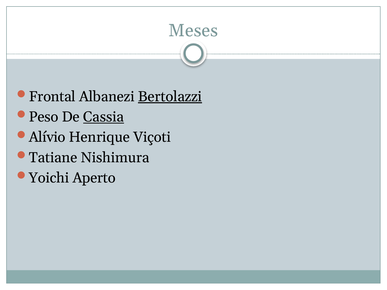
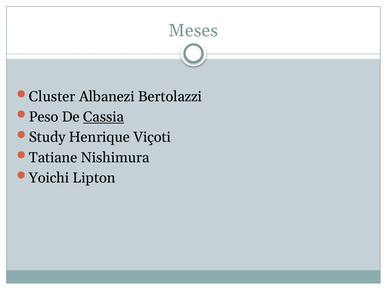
Frontal: Frontal -> Cluster (52, 97)
Bertolazzi underline: present -> none (170, 97)
Alívio: Alívio -> Study (47, 137)
Aperto: Aperto -> Lipton (94, 178)
